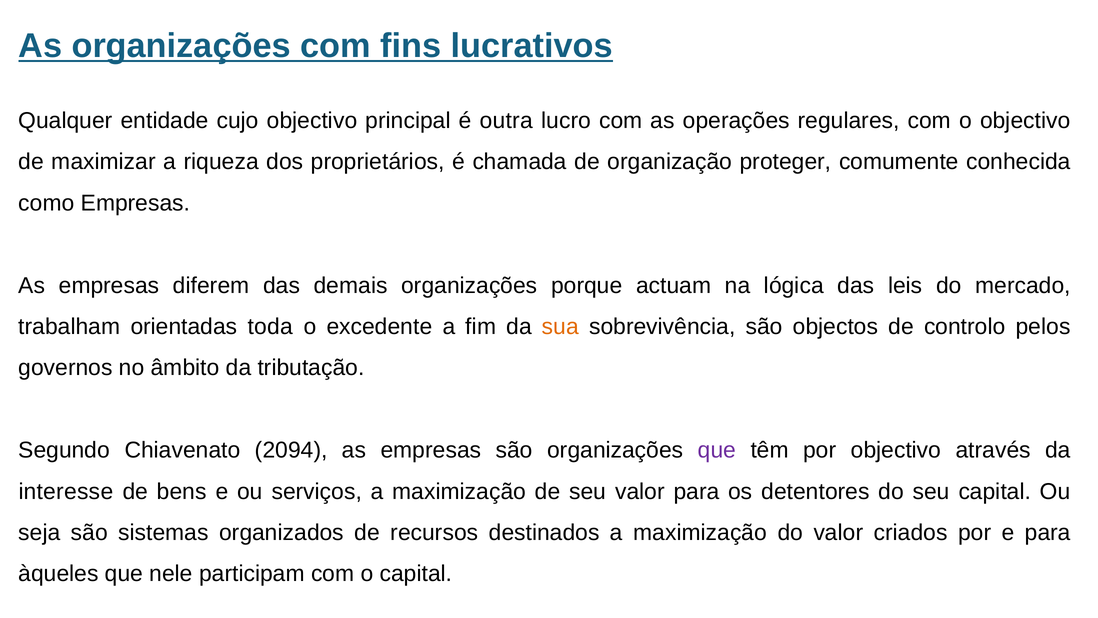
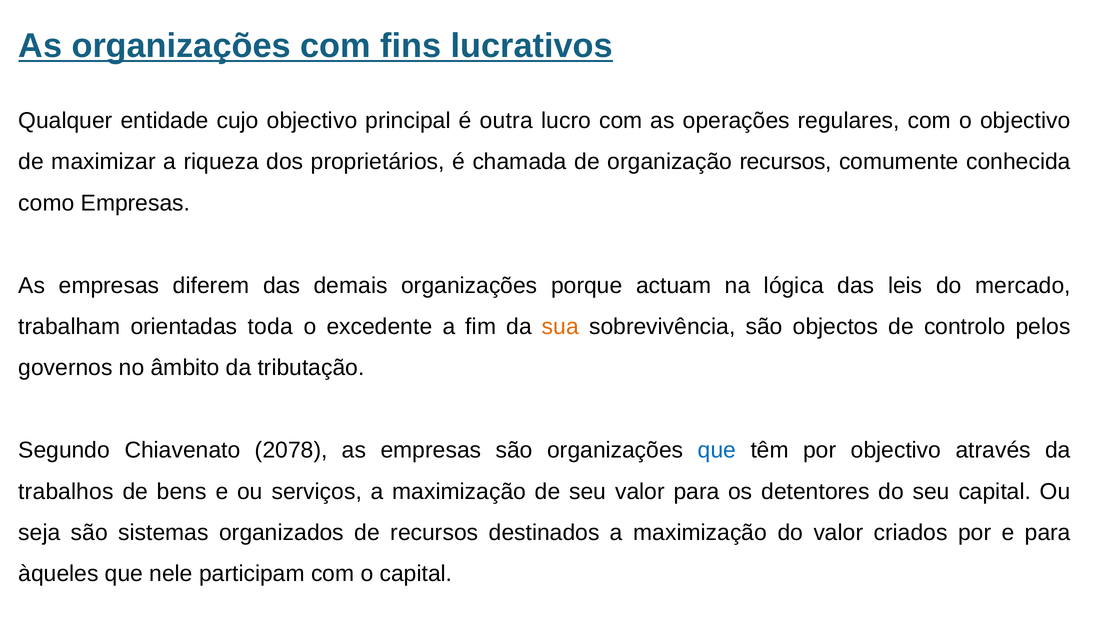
organização proteger: proteger -> recursos (786, 162)
2094: 2094 -> 2078 (291, 450)
que colour: purple -> blue (717, 450)
interesse: interesse -> trabalhos (66, 491)
